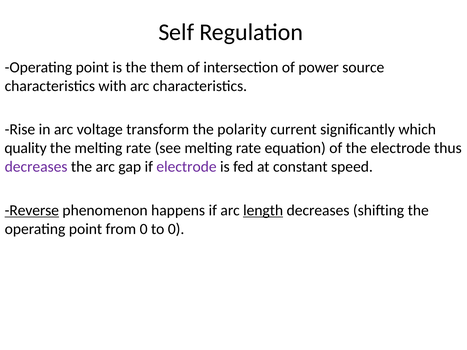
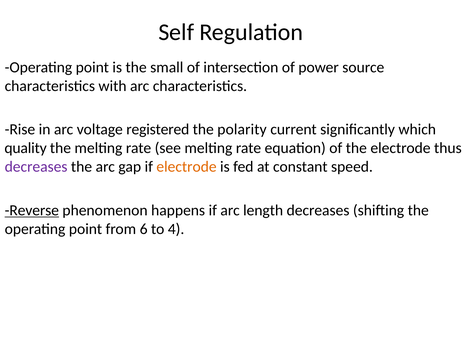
them: them -> small (167, 67)
transform: transform -> registered (158, 130)
electrode colour: purple -> orange (186, 167)
length underline: present -> none (263, 210)
from 0: 0 -> 6 (144, 229)
to 0: 0 -> 4 (176, 229)
